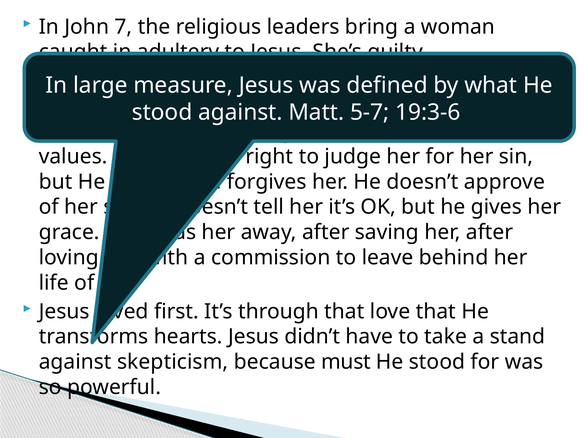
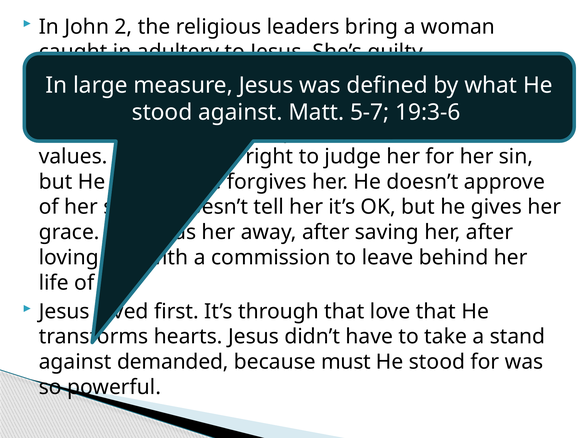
7: 7 -> 2 (123, 27)
skepticism: skepticism -> demanded (173, 362)
